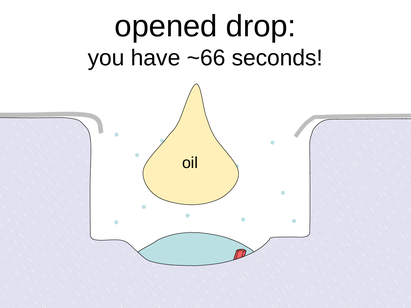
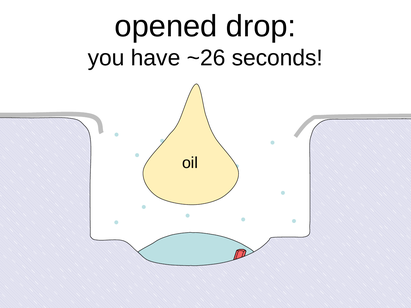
~66: ~66 -> ~26 (206, 58)
